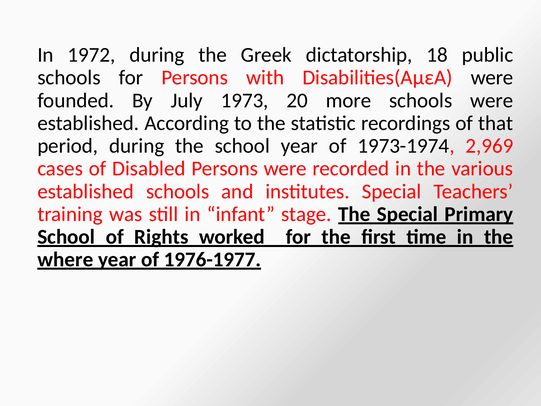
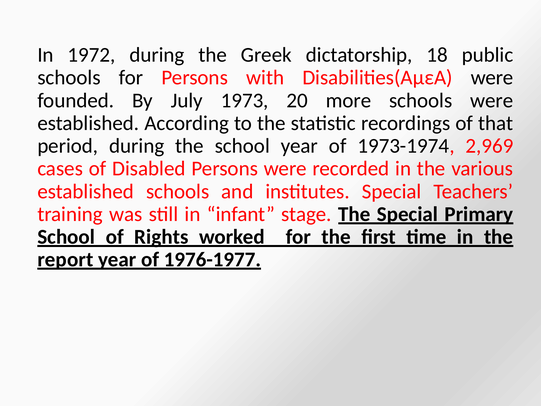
where: where -> report (65, 259)
